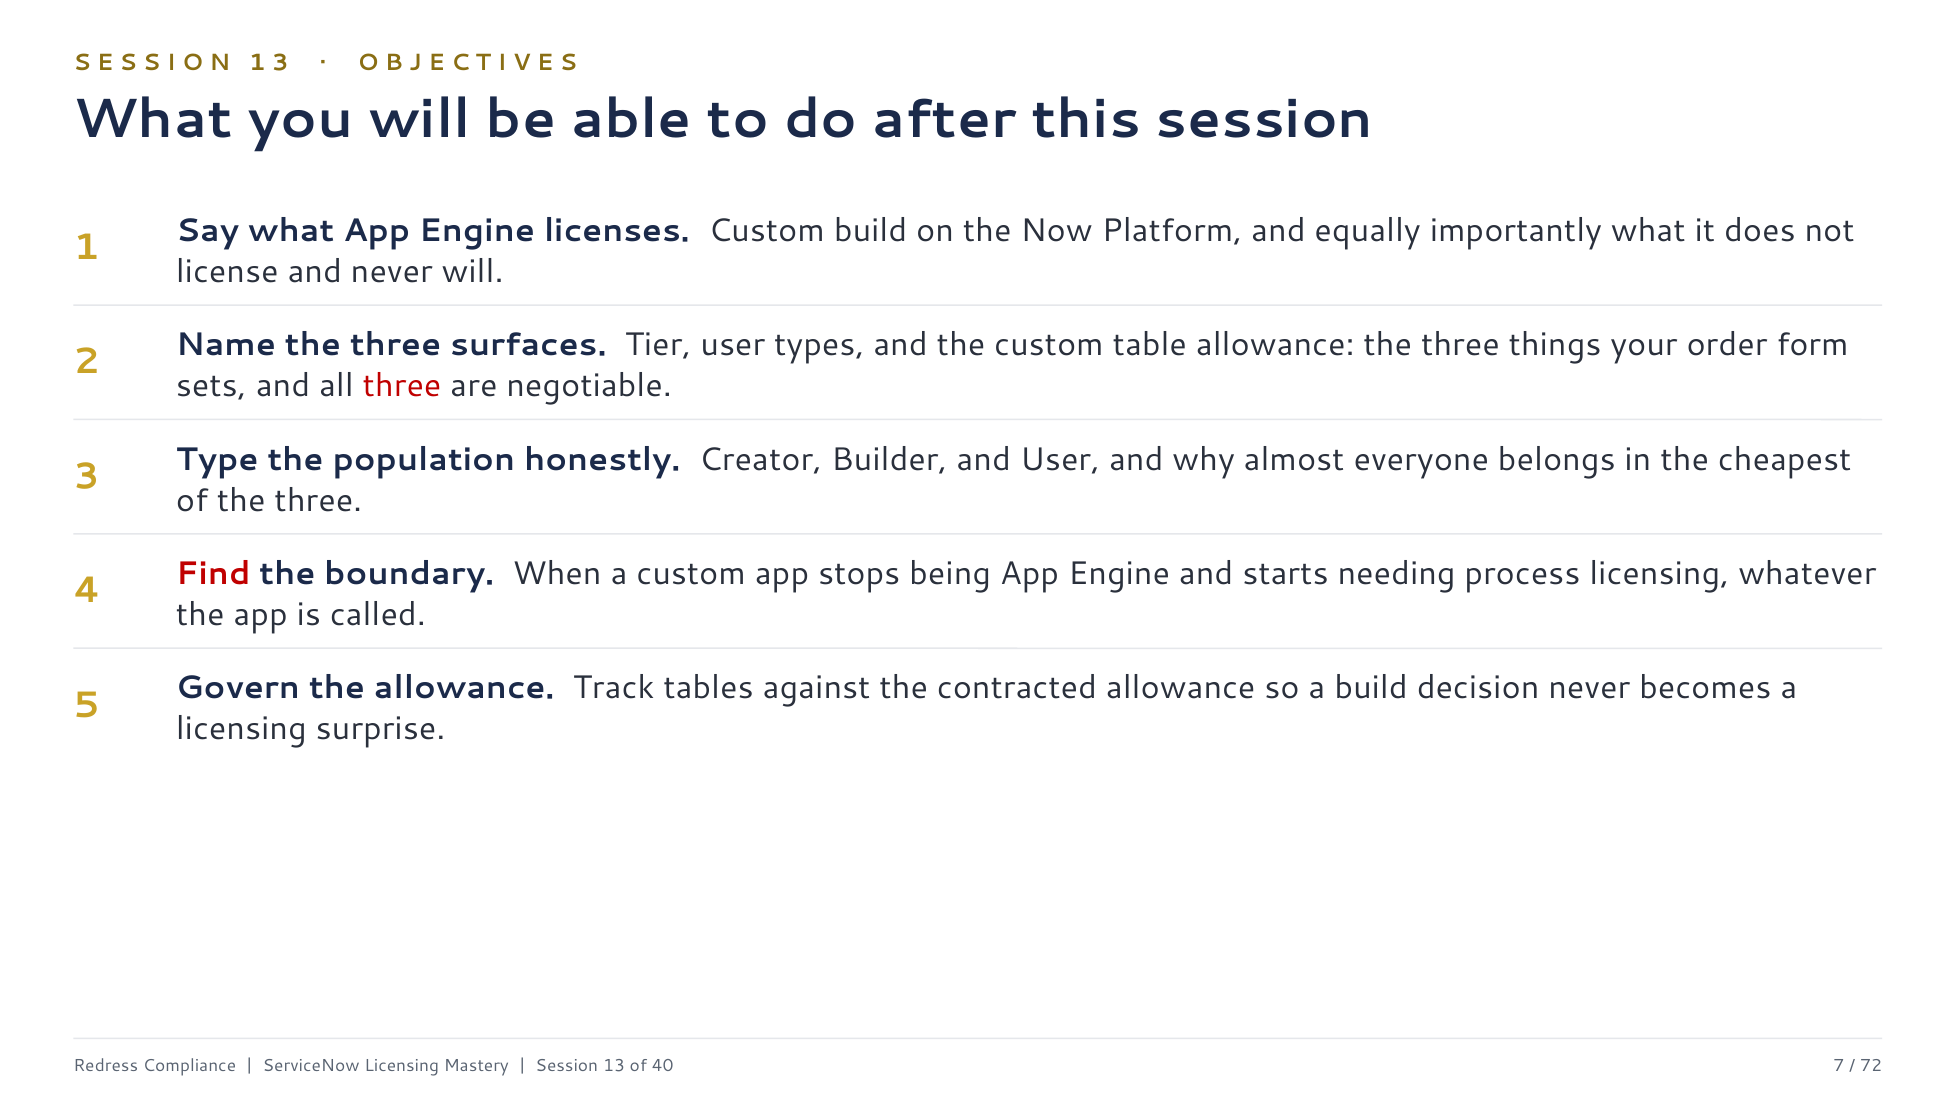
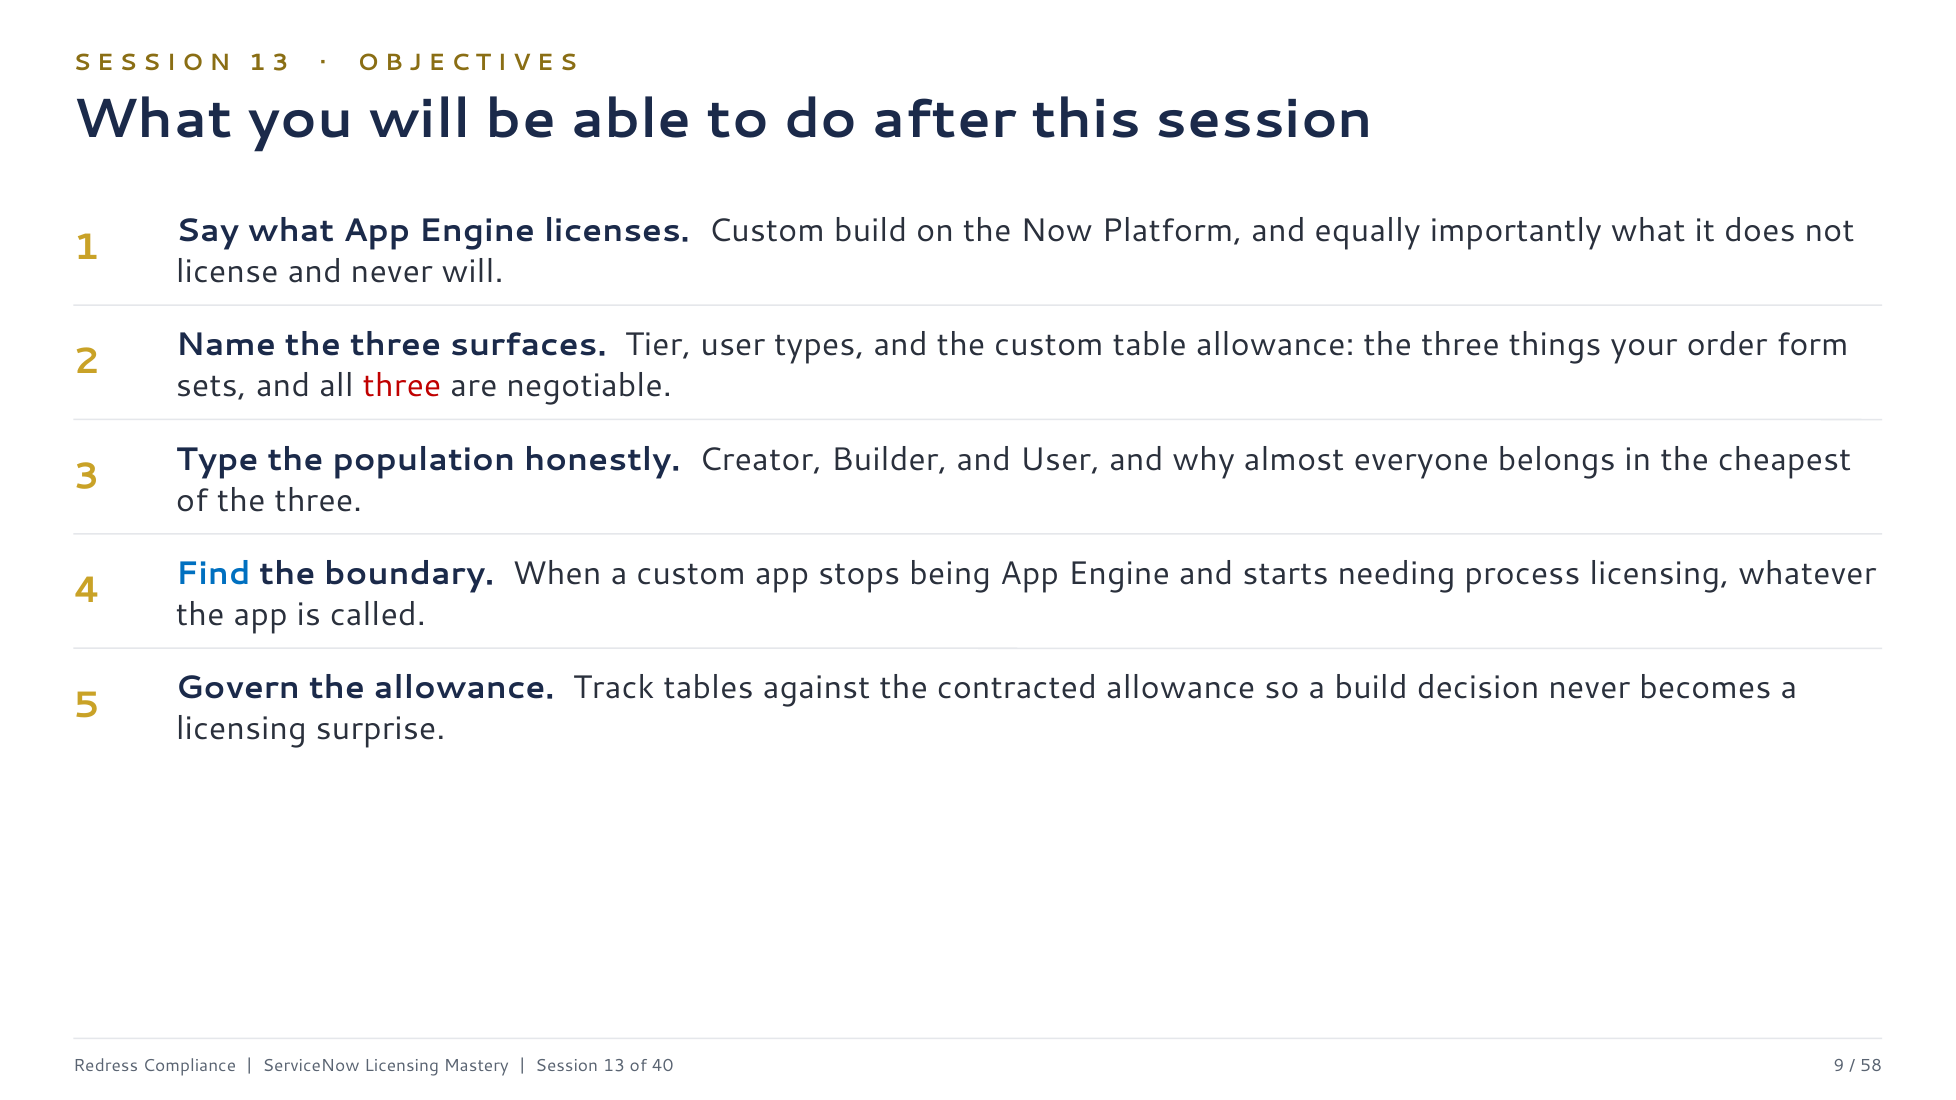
Find colour: red -> blue (213, 574)
7: 7 -> 9 (1839, 1066)
72: 72 -> 58 (1871, 1066)
